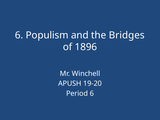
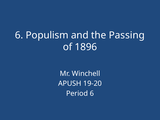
Bridges: Bridges -> Passing (127, 35)
